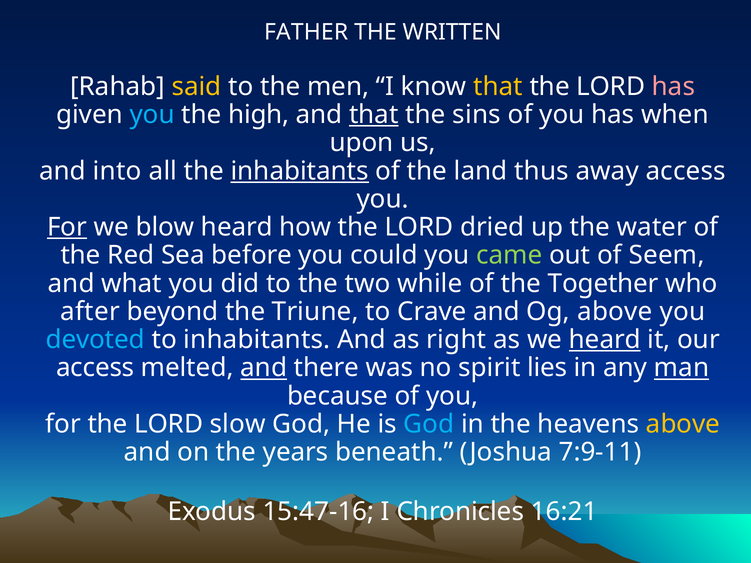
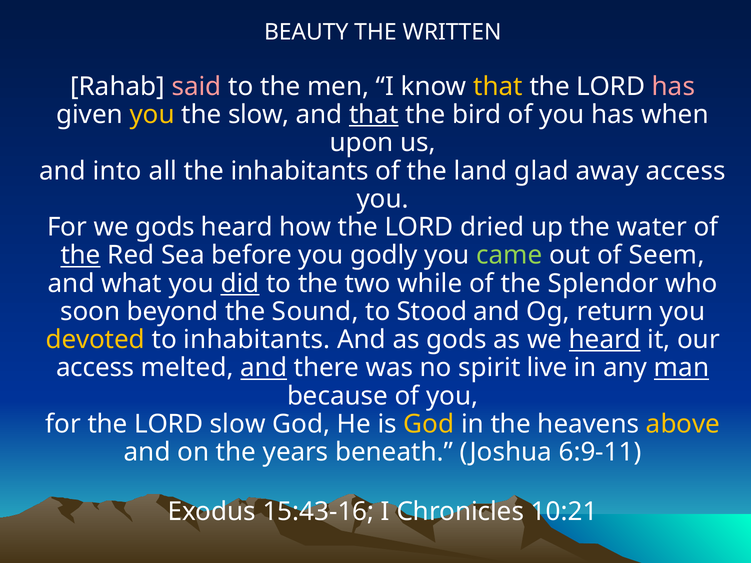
FATHER: FATHER -> BEAUTY (306, 32)
said colour: yellow -> pink (197, 87)
you colour: light blue -> yellow (152, 115)
the high: high -> slow (259, 115)
sins: sins -> bird (477, 115)
inhabitants underline: present -> none (300, 171)
thus: thus -> glad (541, 171)
For underline: present -> none (67, 227)
we blow: blow -> gods (165, 227)
the underline: none -> present (81, 255)
could: could -> godly (384, 255)
did underline: none -> present (240, 284)
Together: Together -> Splendor (603, 284)
after: after -> soon (90, 312)
Triune: Triune -> Sound (315, 312)
Crave: Crave -> Stood (432, 312)
Og above: above -> return (615, 312)
devoted colour: light blue -> yellow (95, 340)
as right: right -> gods (457, 340)
lies: lies -> live (547, 368)
God colour: light blue -> yellow (429, 424)
7:9-11: 7:9-11 -> 6:9-11 (600, 452)
15:47-16: 15:47-16 -> 15:43-16 (318, 512)
16:21: 16:21 -> 10:21 (564, 512)
